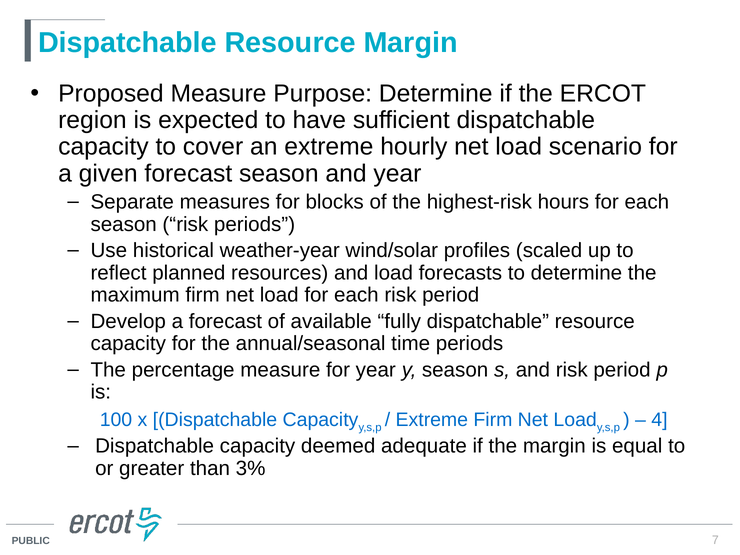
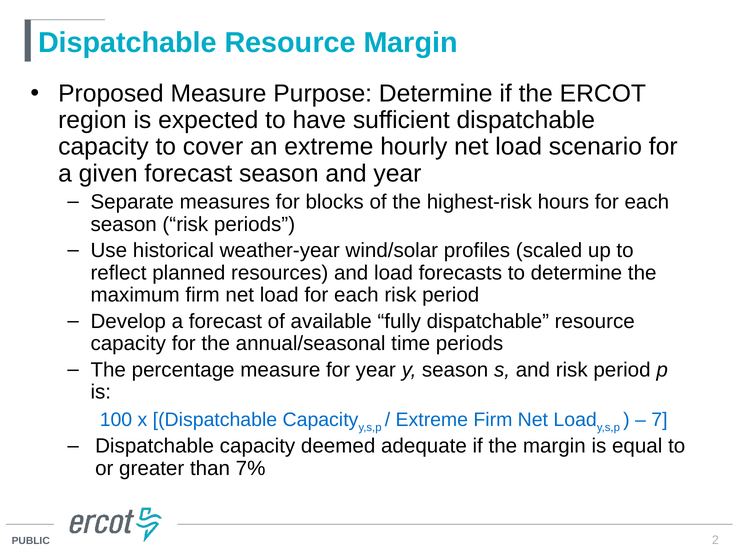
4: 4 -> 7 (659, 420)
3%: 3% -> 7% (251, 468)
7: 7 -> 2 (715, 540)
